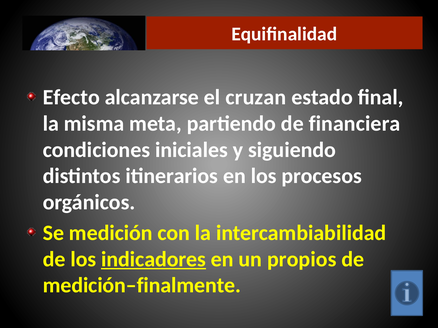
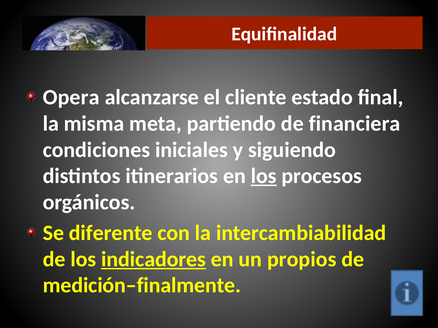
Efecto: Efecto -> Opera (71, 97)
cruzan: cruzan -> cliente (256, 97)
los underline: none -> present (264, 176)
medición: medición -> diferente (111, 233)
